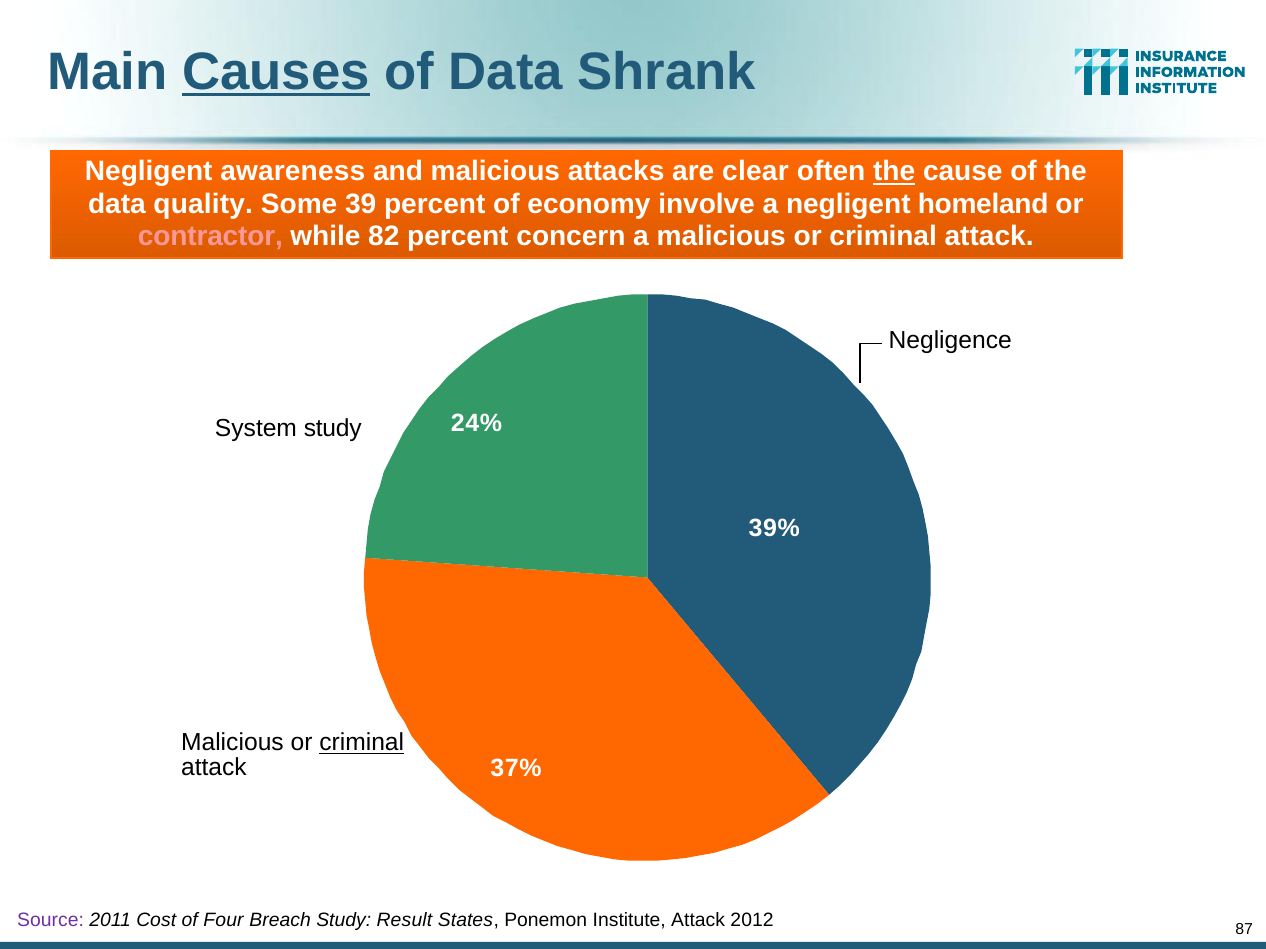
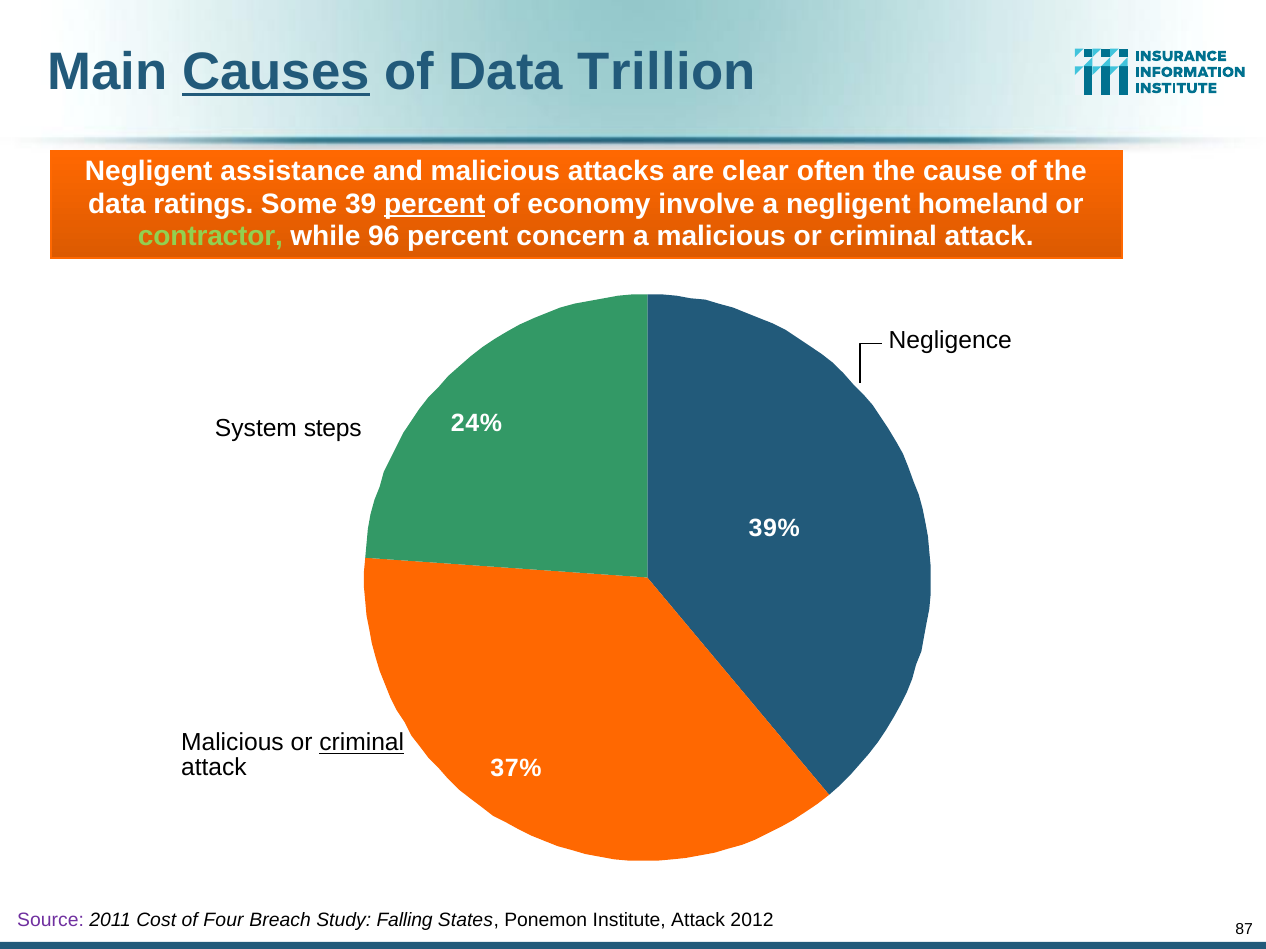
Shrank: Shrank -> Trillion (667, 72)
awareness: awareness -> assistance (293, 172)
the underline: present -> none (894, 172)
quality: quality -> ratings (203, 204)
percent underline: none -> present (435, 204)
contractor colour: pink -> light green (210, 236)
82: 82 -> 96 (384, 236)
System study: study -> steps (333, 428)
Result: Result -> Falling (405, 920)
